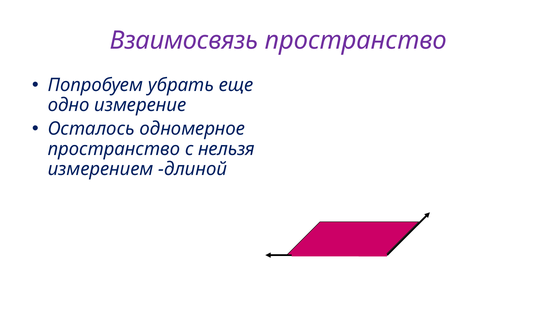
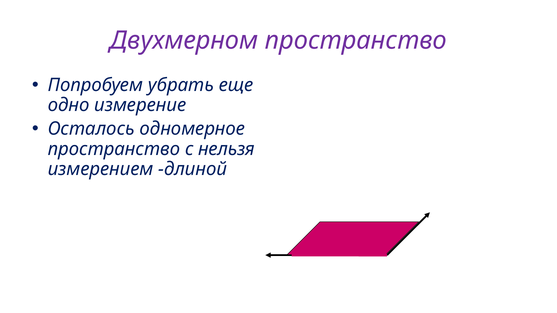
Взаимосвязь: Взаимосвязь -> Двухмерном (184, 40)
